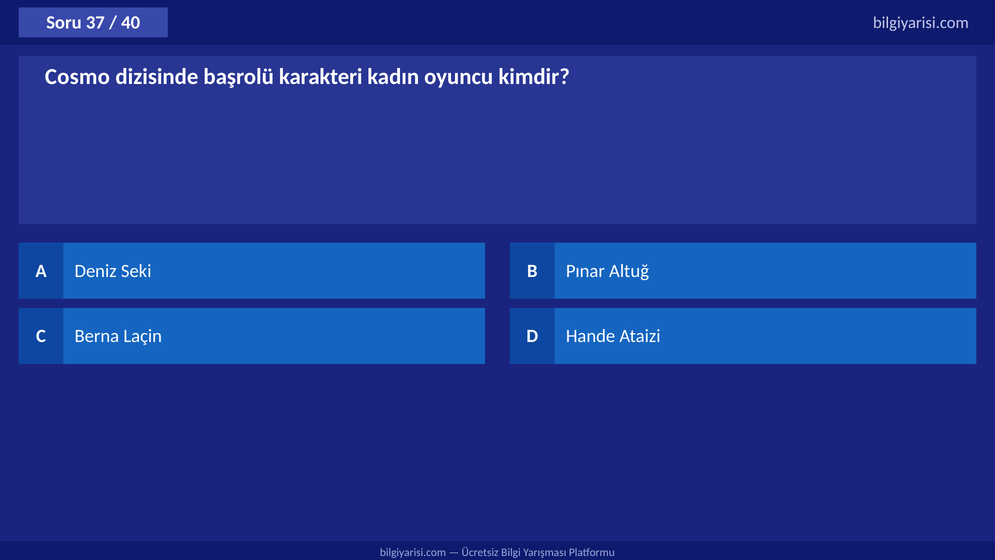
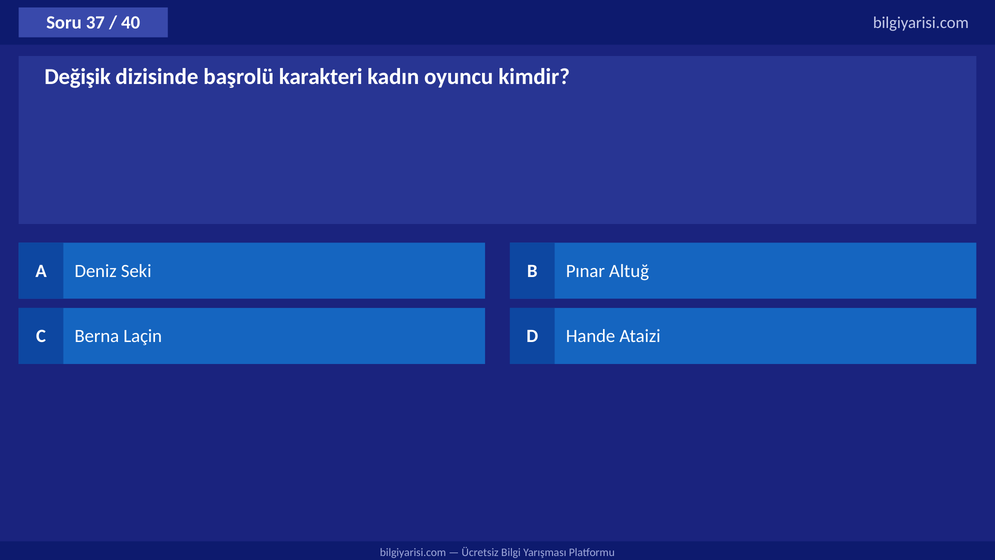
Cosmo: Cosmo -> Değişik (78, 77)
